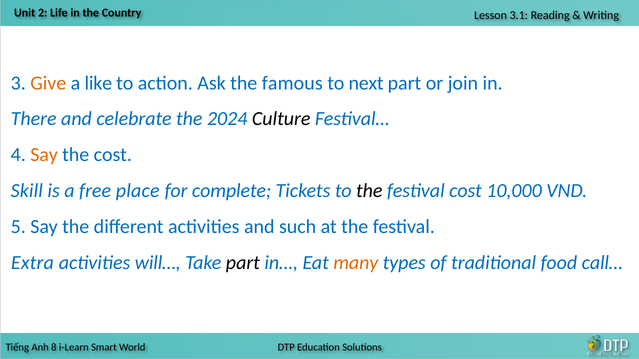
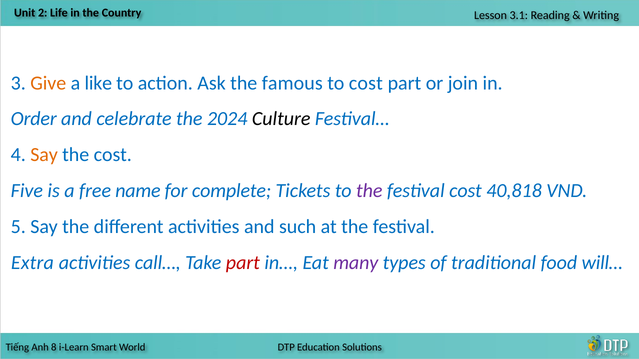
to next: next -> cost (366, 83)
There: There -> Order (34, 119)
Skill: Skill -> Five (27, 191)
place: place -> name (138, 191)
the colour: black -> purple (369, 191)
10,000: 10,000 -> 40,818 (514, 191)
will…: will… -> call… (158, 263)
part colour: black -> red (243, 263)
many colour: orange -> purple (356, 263)
call…: call… -> will… (602, 263)
